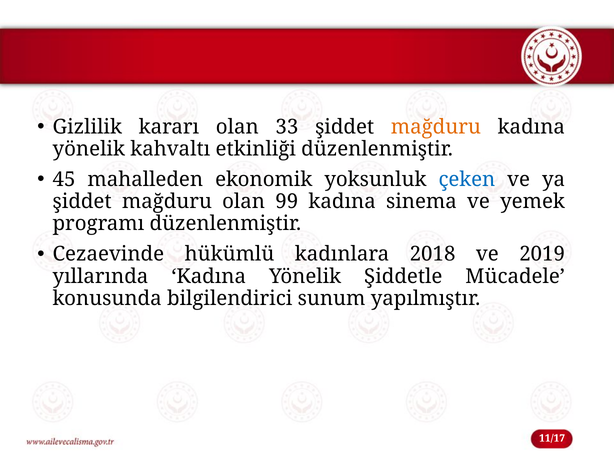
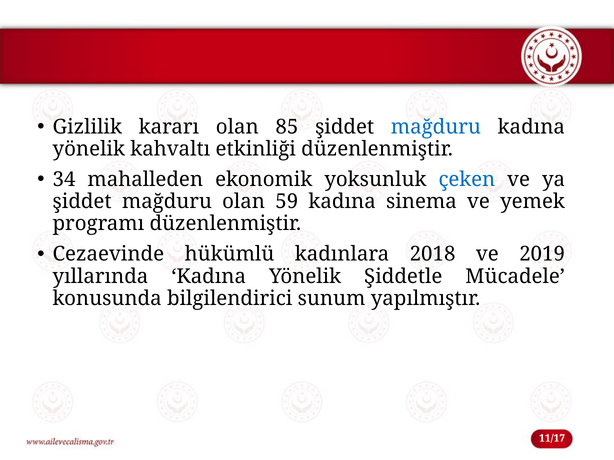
33: 33 -> 85 (287, 127)
mağduru colour: orange -> blue (436, 127)
45: 45 -> 34 (64, 180)
99: 99 -> 59 (287, 202)
